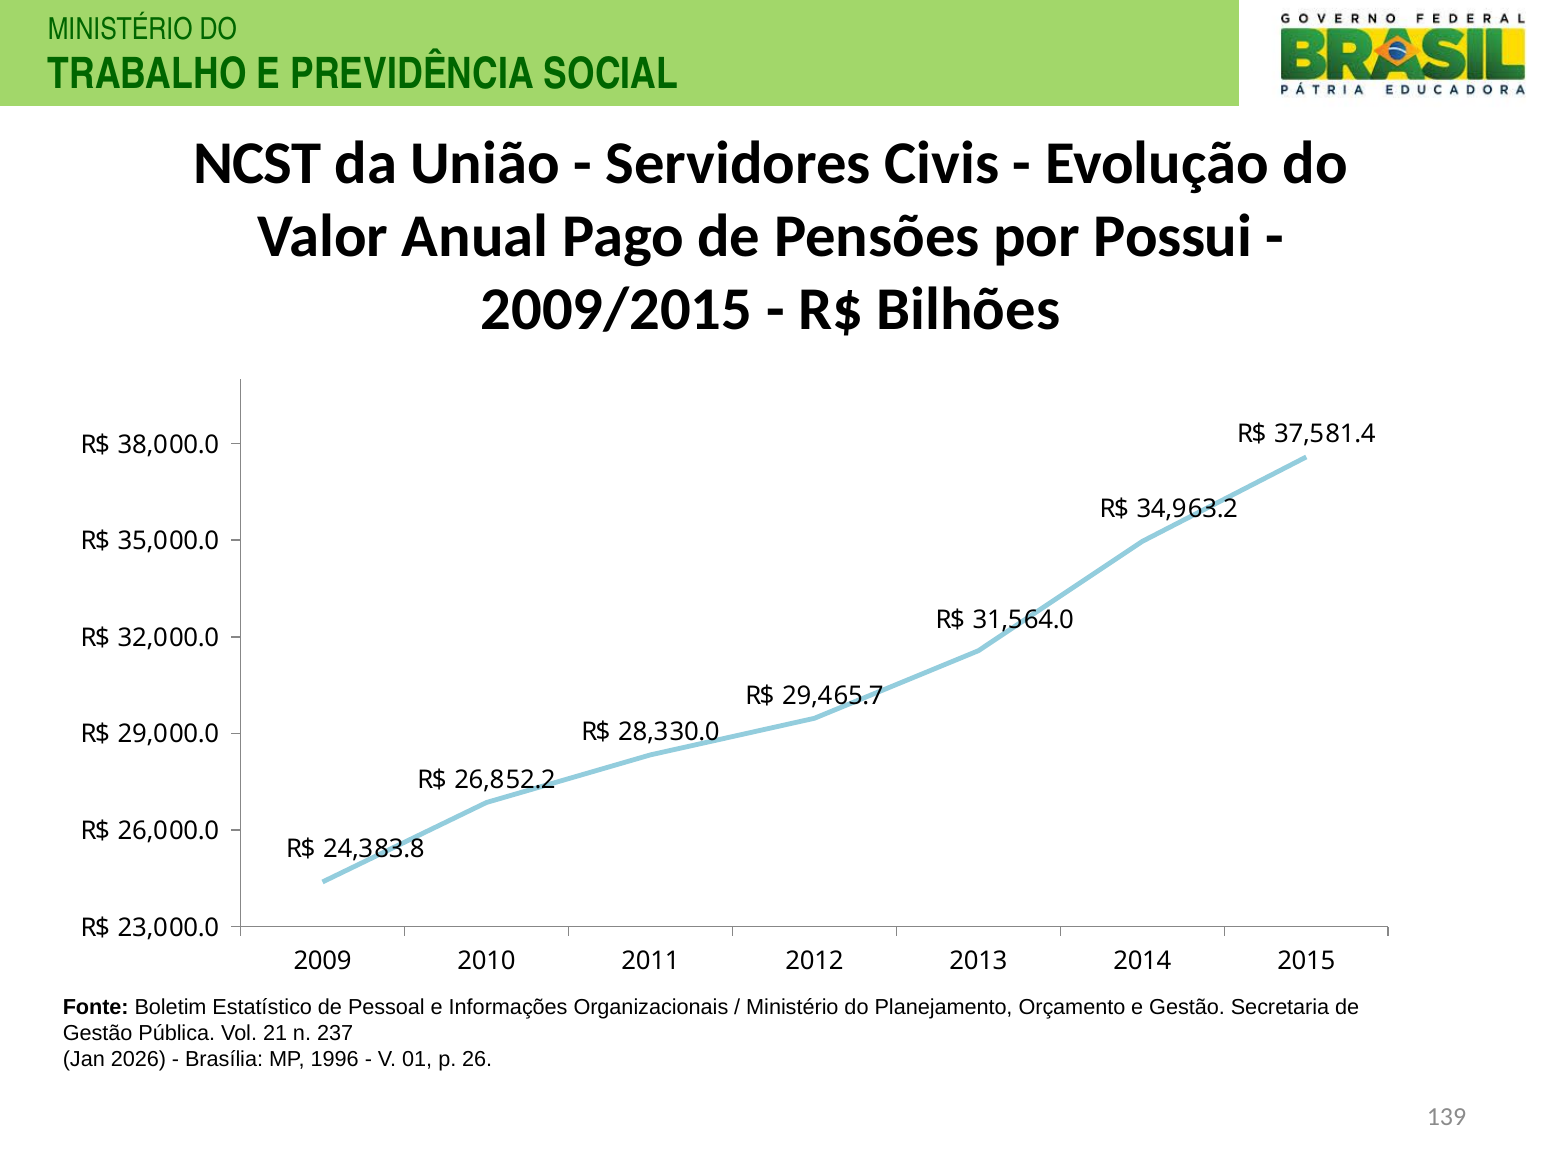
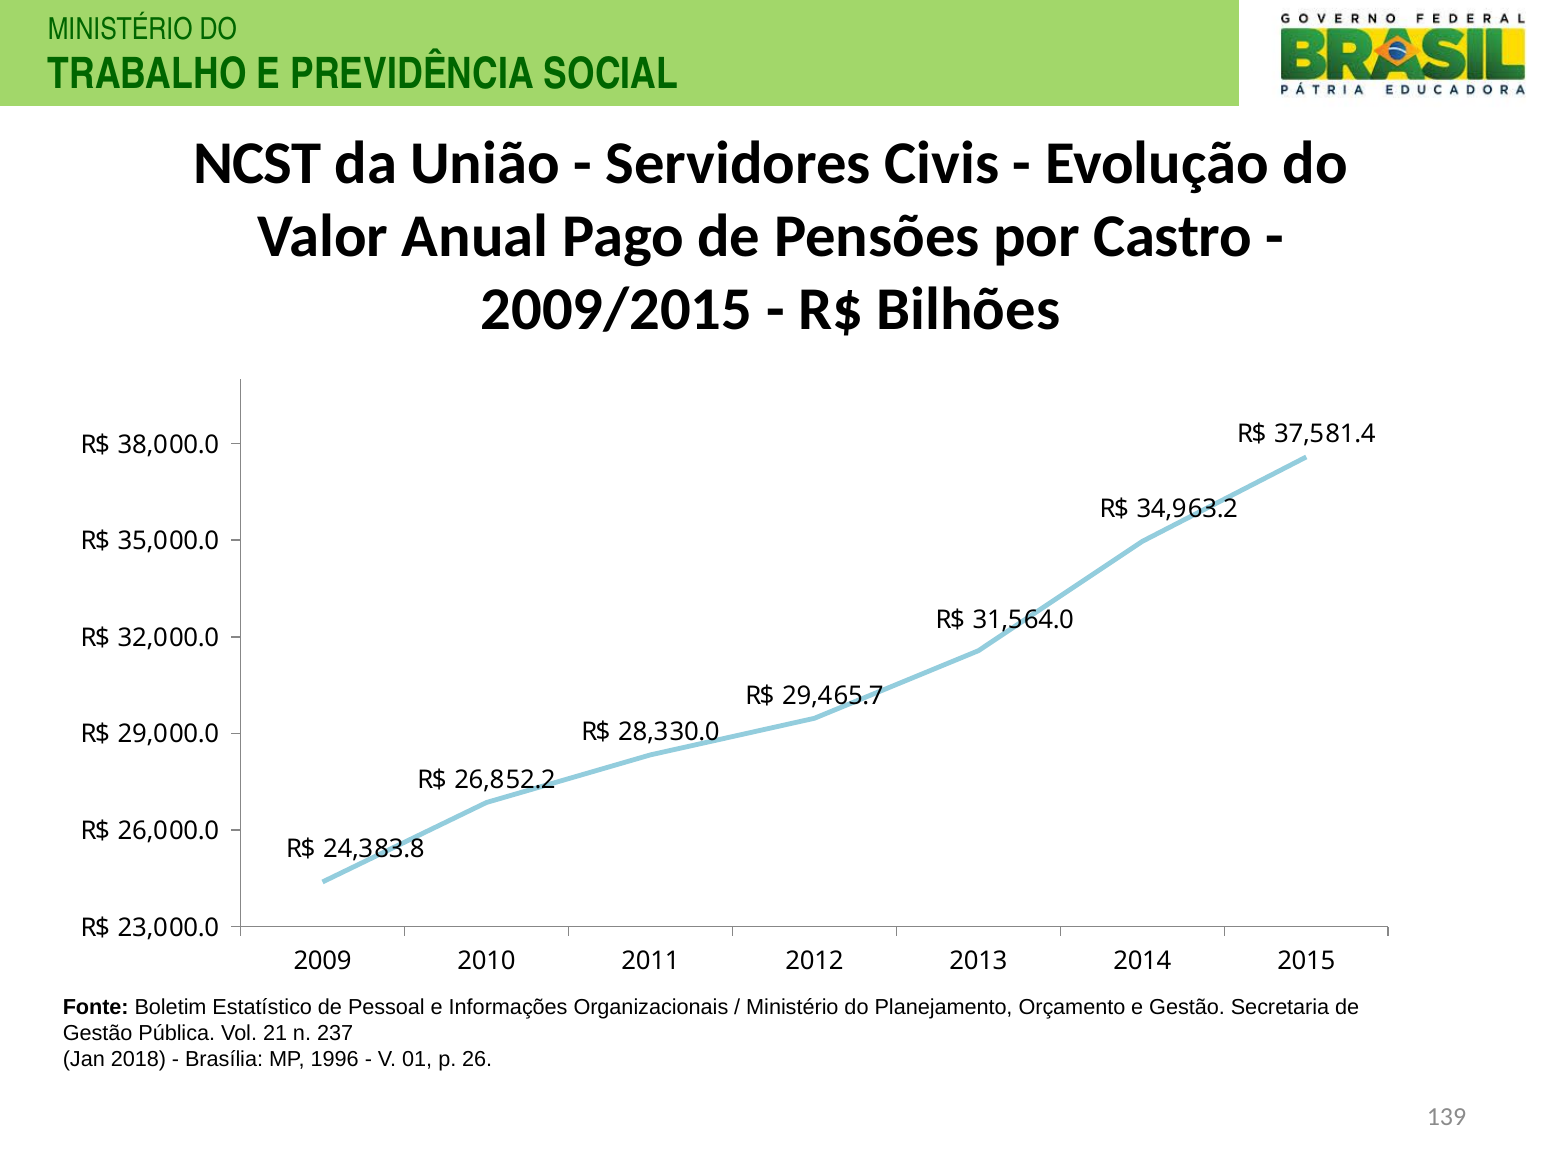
Possui: Possui -> Castro (1173, 236)
2026: 2026 -> 2018 (138, 1059)
